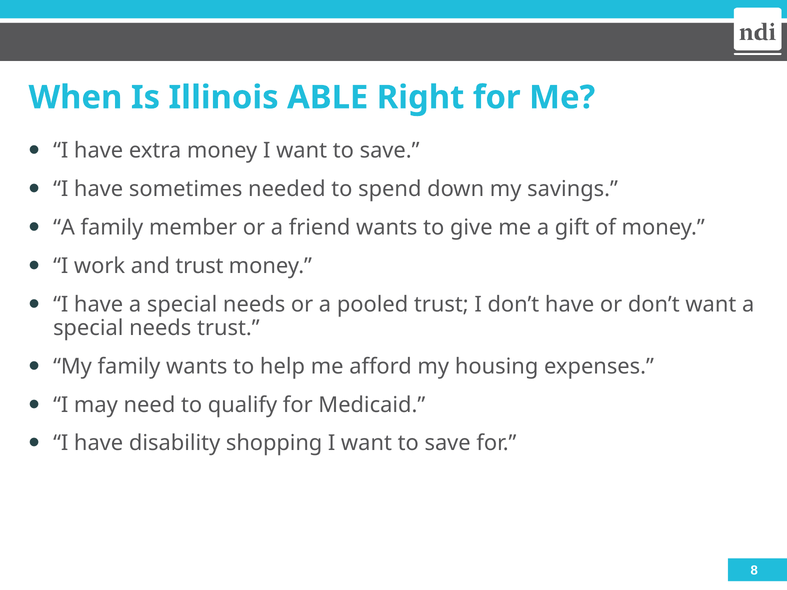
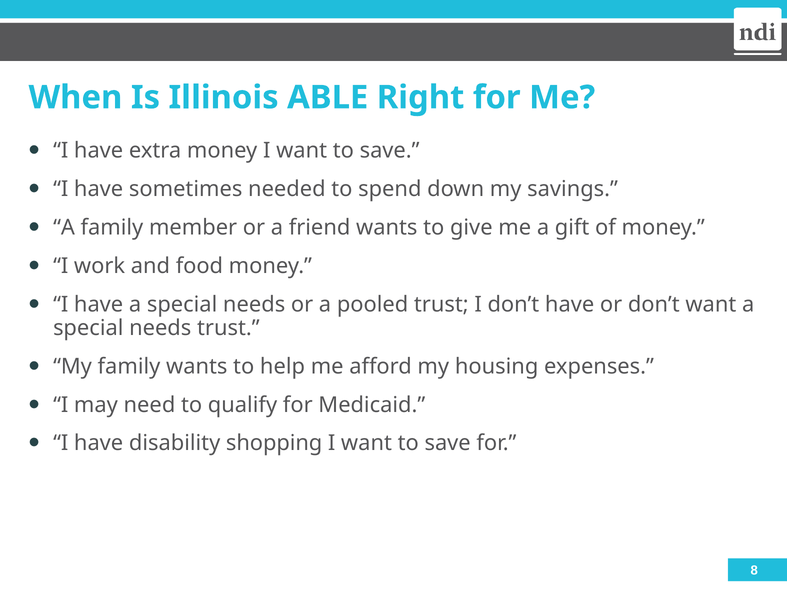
and trust: trust -> food (199, 266)
